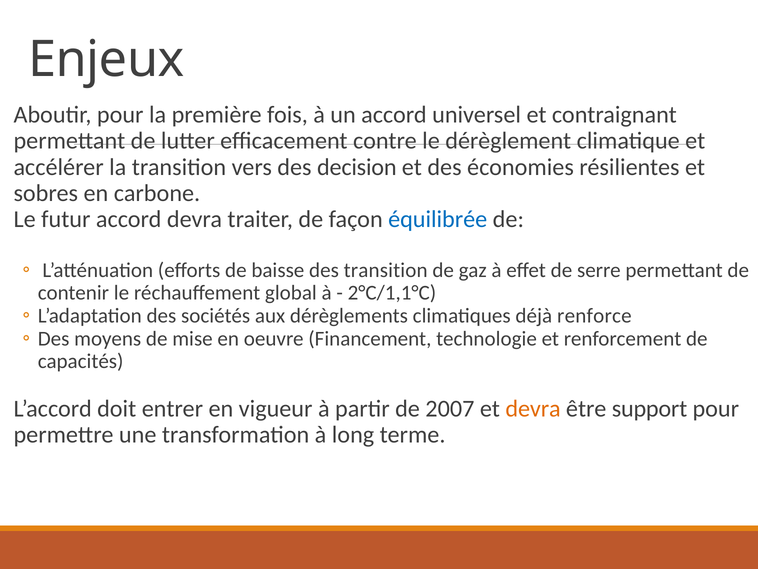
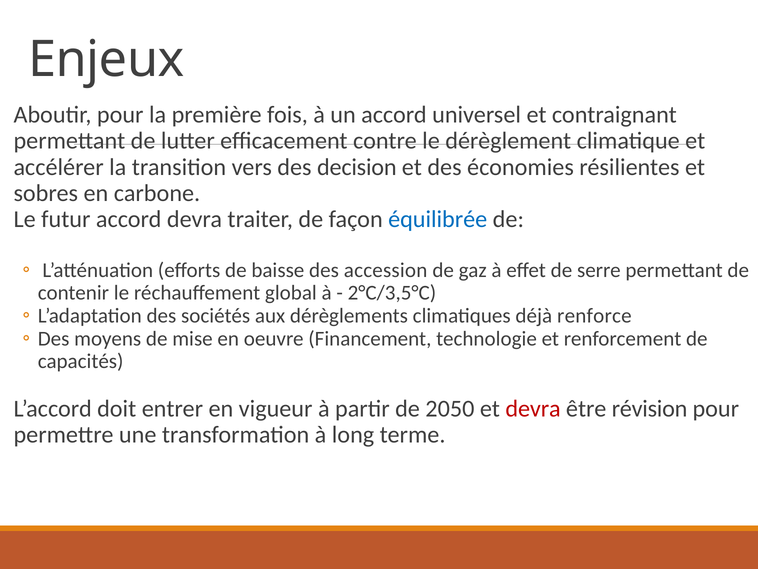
des transition: transition -> accession (386, 270)
2°C/1,1°C: 2°C/1,1°C -> 2°C/3,5°C (392, 293)
2007: 2007 -> 2050 (450, 408)
devra colour: orange -> red (533, 408)
support: support -> révision (650, 408)
